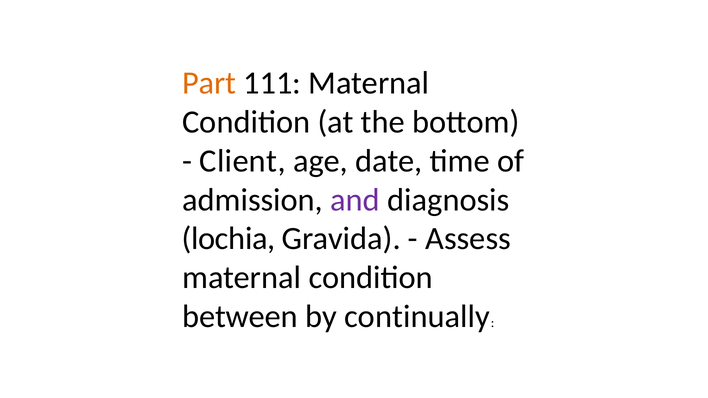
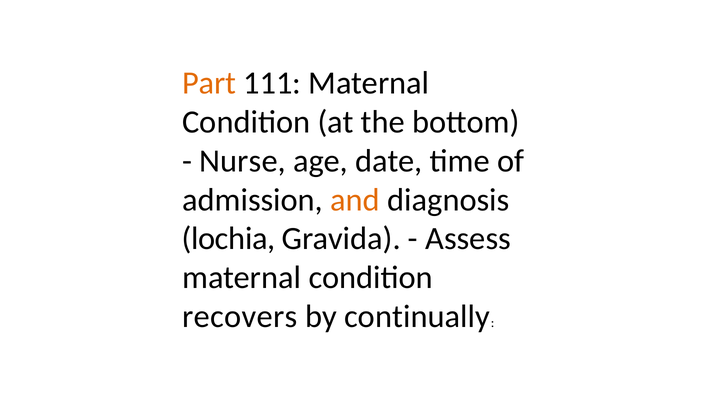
Client: Client -> Nurse (243, 161)
and colour: purple -> orange (355, 200)
between: between -> recovers (240, 317)
